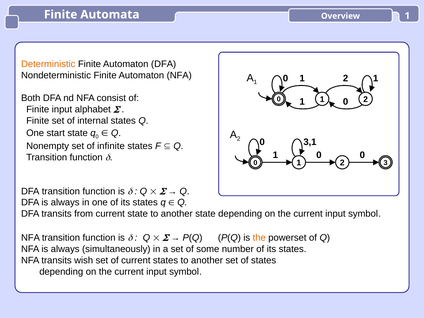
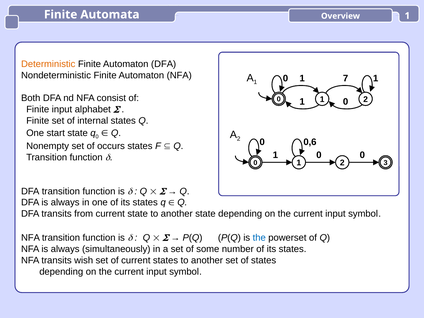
0 2: 2 -> 7 (346, 78)
3,1: 3,1 -> 0,6 (310, 142)
infinite: infinite -> occurs (111, 146)
the colour: orange -> blue (259, 238)
